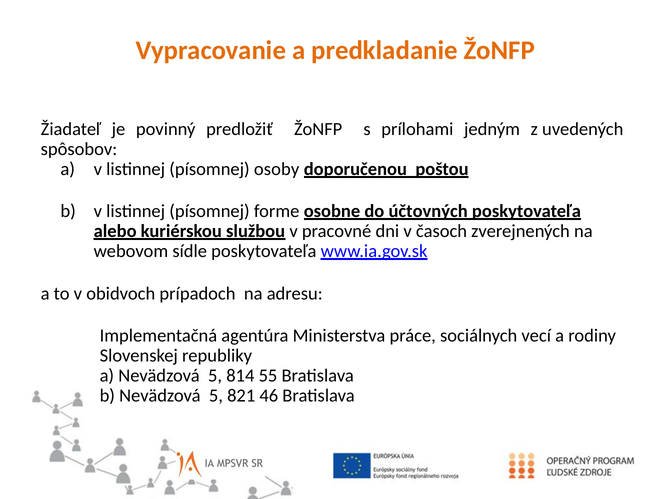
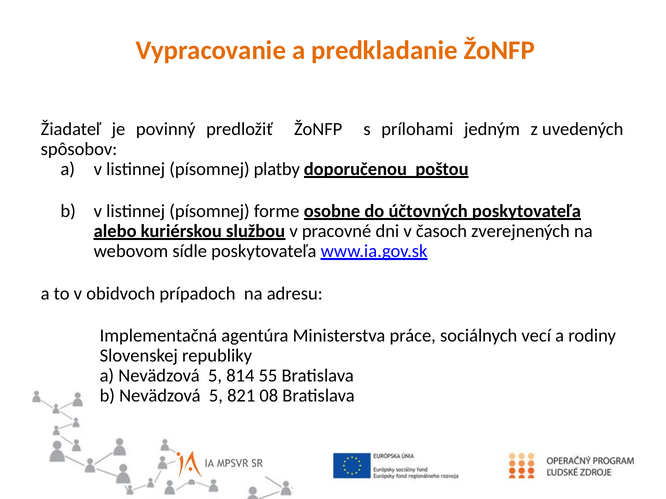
osoby: osoby -> platby (277, 169)
46: 46 -> 08 (269, 396)
